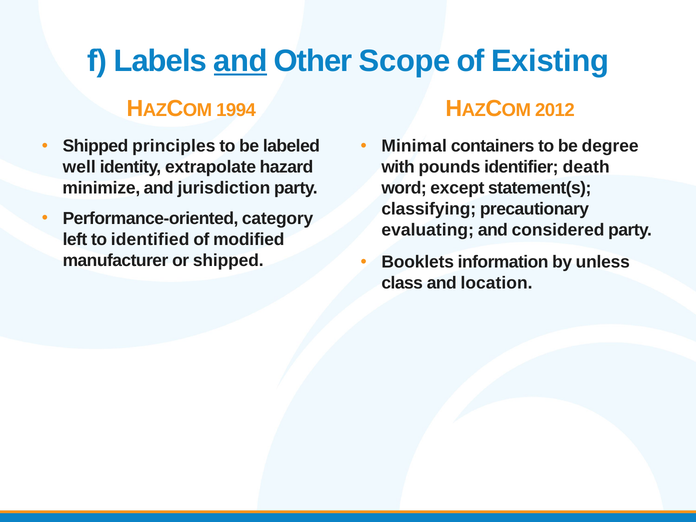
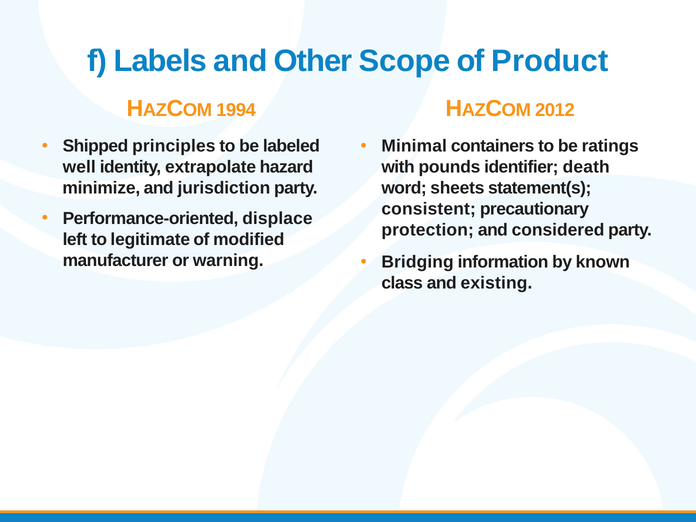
and underline: present -> none (240, 61)
Existing: Existing -> Product (550, 61)
degree: degree -> ratings (610, 146)
except: except -> sheets (457, 188)
classifying: classifying -> consistent (429, 209)
category: category -> displace (277, 219)
evaluating: evaluating -> protection (428, 230)
identified: identified -> legitimate (150, 239)
or shipped: shipped -> warning (228, 260)
Booklets: Booklets -> Bridging (418, 262)
unless: unless -> known (603, 262)
location: location -> existing (496, 283)
